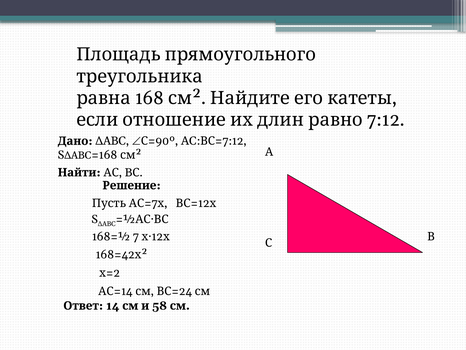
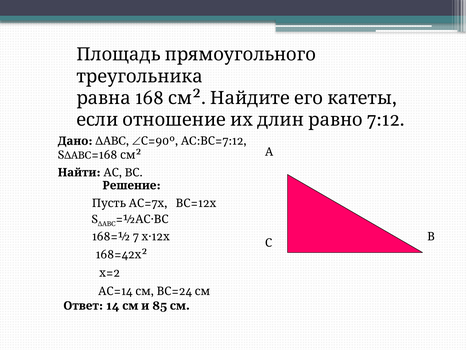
58: 58 -> 85 (160, 305)
